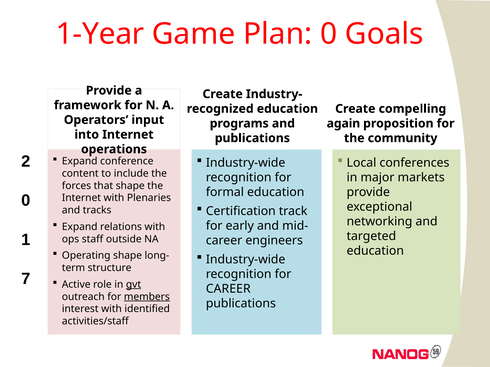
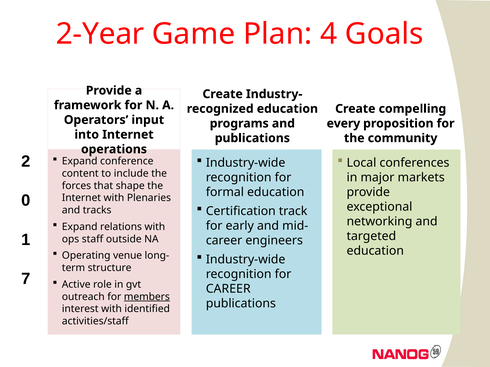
1-Year: 1-Year -> 2-Year (100, 34)
Plan 0: 0 -> 4 (329, 34)
again: again -> every (343, 124)
Operating shape: shape -> venue (128, 256)
gvt underline: present -> none (134, 285)
